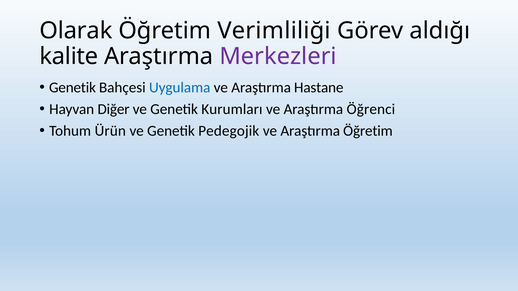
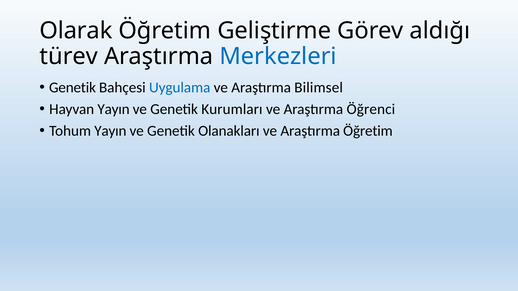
Verimliliği: Verimliliği -> Geliştirme (274, 31)
kalite: kalite -> türev (69, 56)
Merkezleri colour: purple -> blue (278, 56)
Hastane: Hastane -> Bilimsel (319, 88)
Hayvan Diğer: Diğer -> Yayın (114, 109)
Tohum Ürün: Ürün -> Yayın (110, 131)
Pedegojik: Pedegojik -> Olanakları (229, 131)
